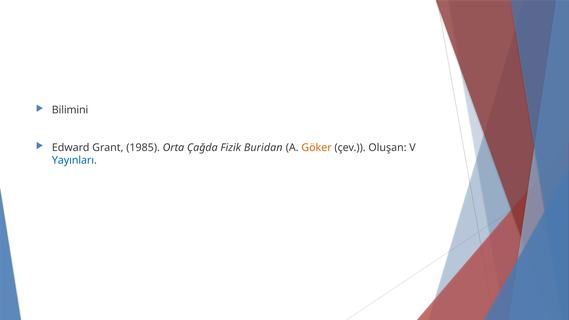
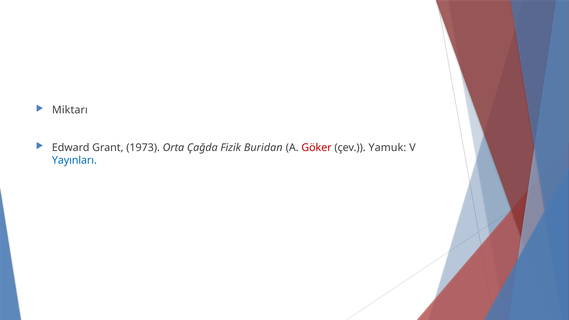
Bilimini: Bilimini -> Miktarı (70, 110)
1985: 1985 -> 1973 (143, 148)
Göker colour: orange -> red (317, 148)
Oluşan: Oluşan -> Yamuk (387, 148)
